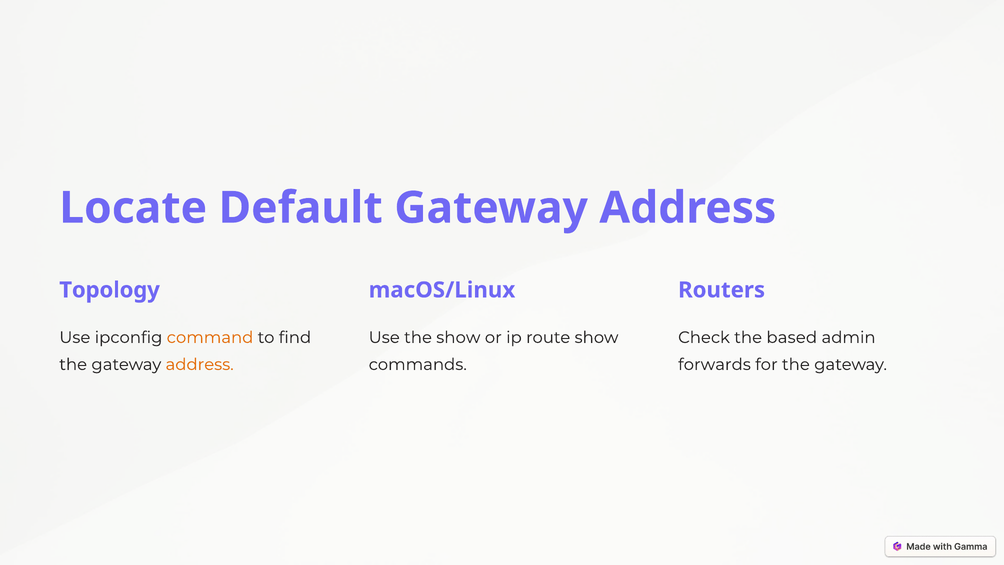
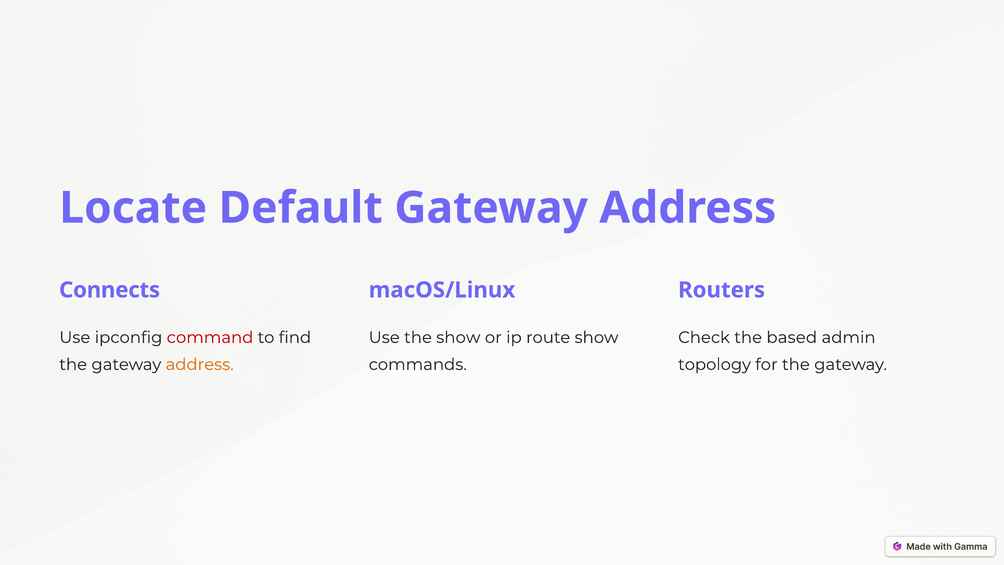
Topology: Topology -> Connects (110, 290)
command colour: orange -> red (210, 337)
forwards: forwards -> topology (715, 364)
